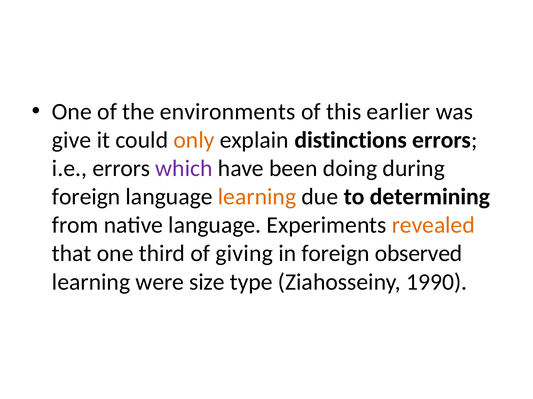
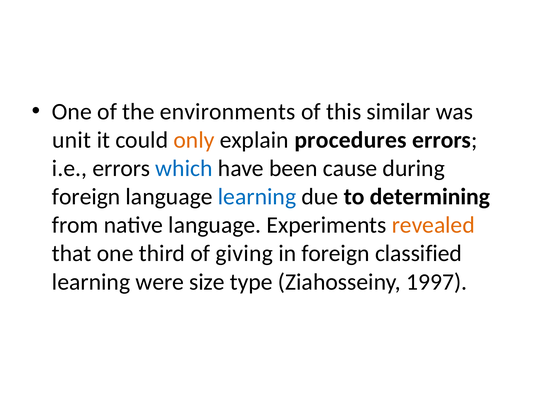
earlier: earlier -> similar (399, 112)
give: give -> unit (72, 140)
distinctions: distinctions -> procedures (351, 140)
which colour: purple -> blue (184, 169)
doing: doing -> cause (350, 169)
learning colour: orange -> blue (257, 197)
observed: observed -> classified (419, 254)
1990: 1990 -> 1997 (437, 282)
